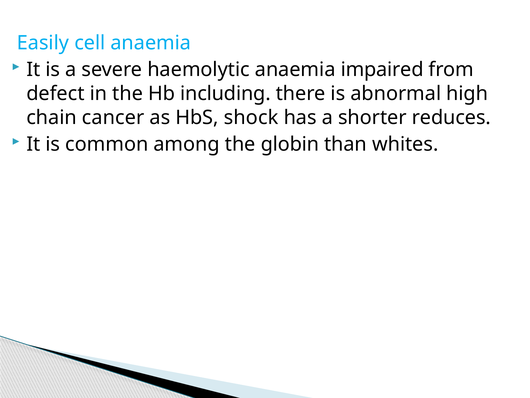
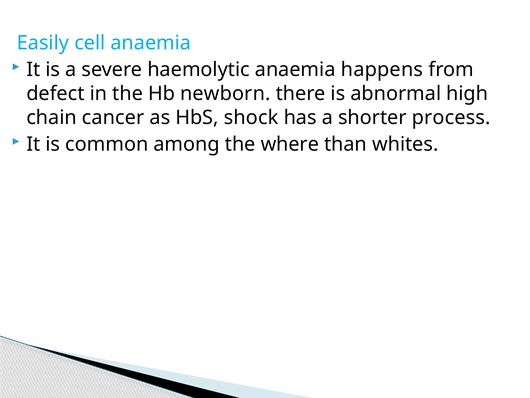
impaired: impaired -> happens (382, 70)
including: including -> newborn (225, 93)
reduces: reduces -> process (451, 117)
globin: globin -> where (290, 144)
